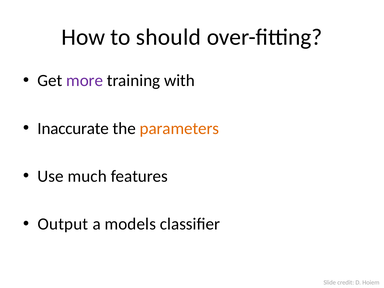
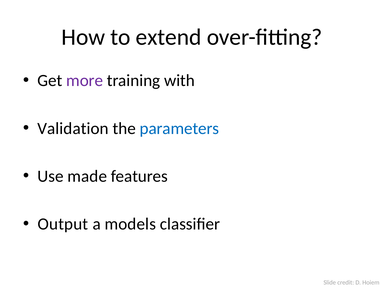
should: should -> extend (169, 37)
Inaccurate: Inaccurate -> Validation (73, 128)
parameters colour: orange -> blue (179, 128)
much: much -> made (87, 176)
